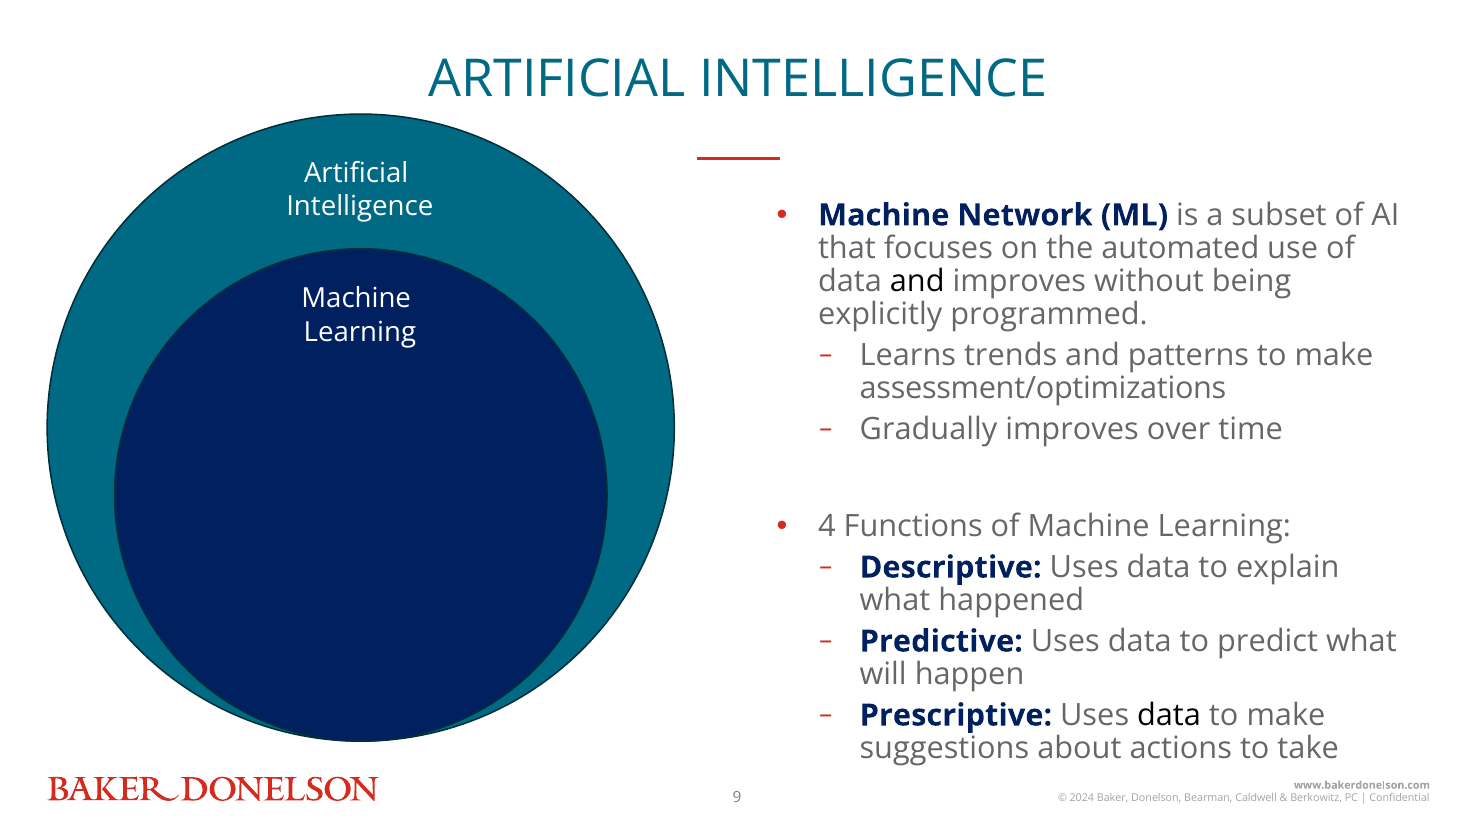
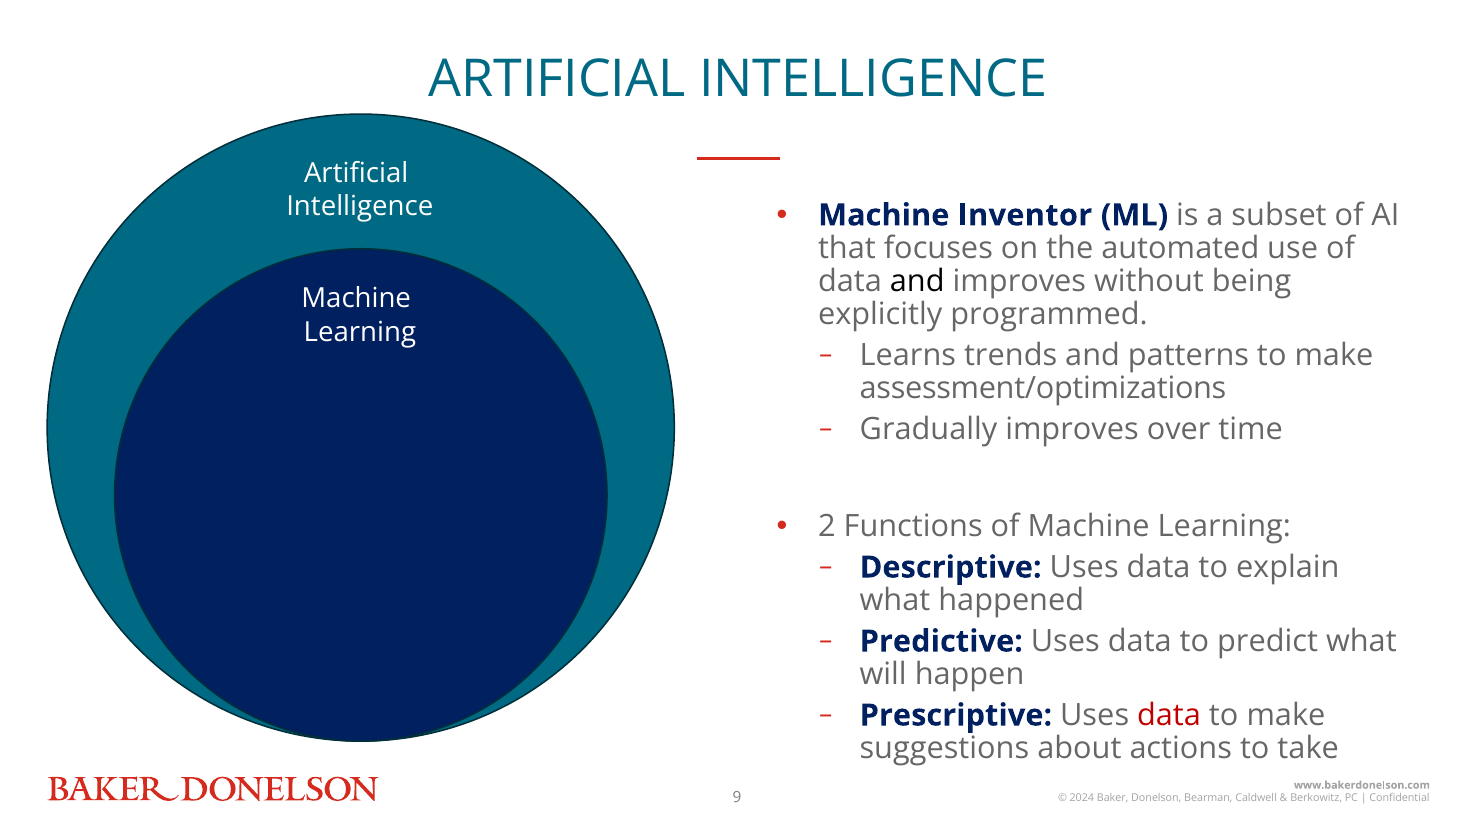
Network: Network -> Inventor (1025, 215)
4: 4 -> 2 (827, 527)
data colour: black -> red (1169, 715)
